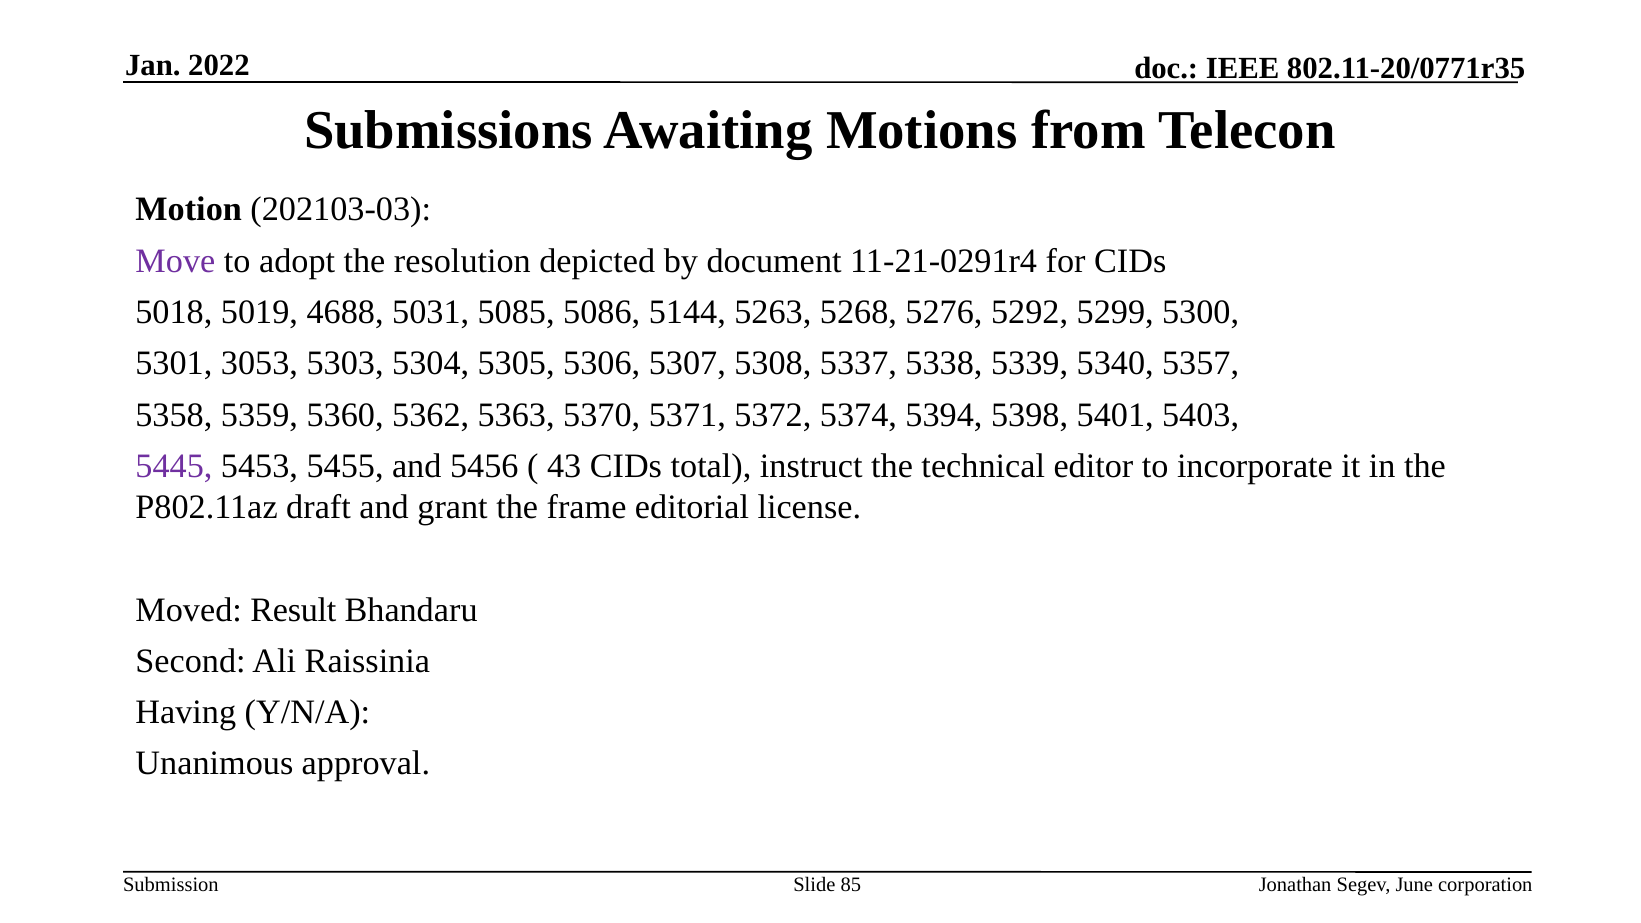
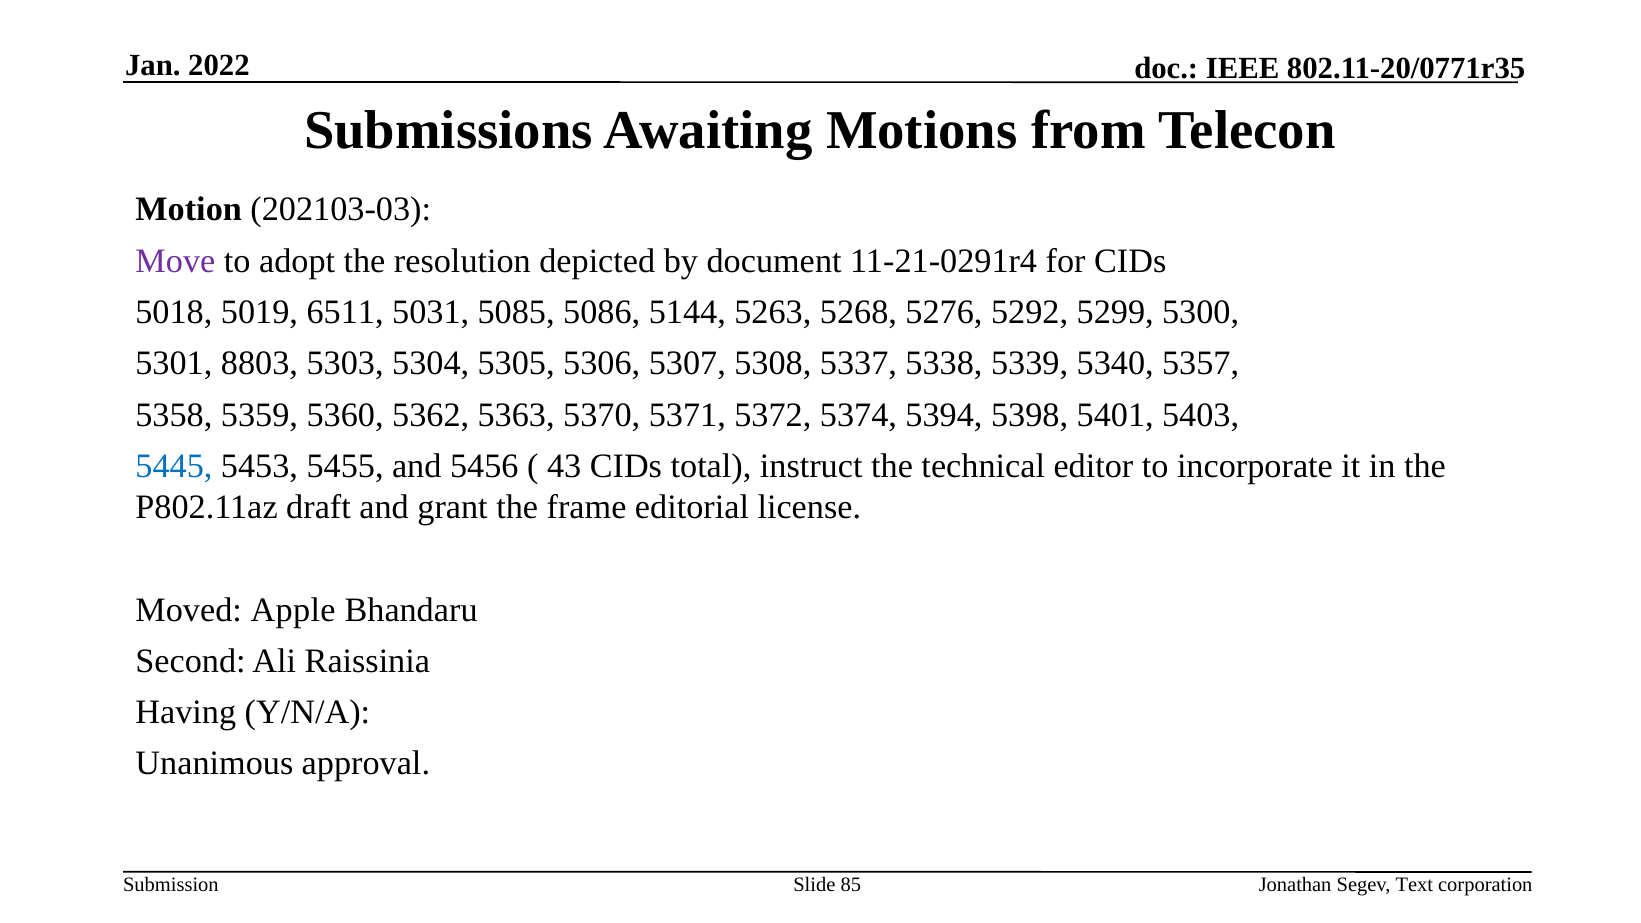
4688: 4688 -> 6511 (345, 312)
3053: 3053 -> 8803 (259, 364)
5445 colour: purple -> blue (174, 466)
Result: Result -> Apple (293, 610)
June: June -> Text (1414, 885)
